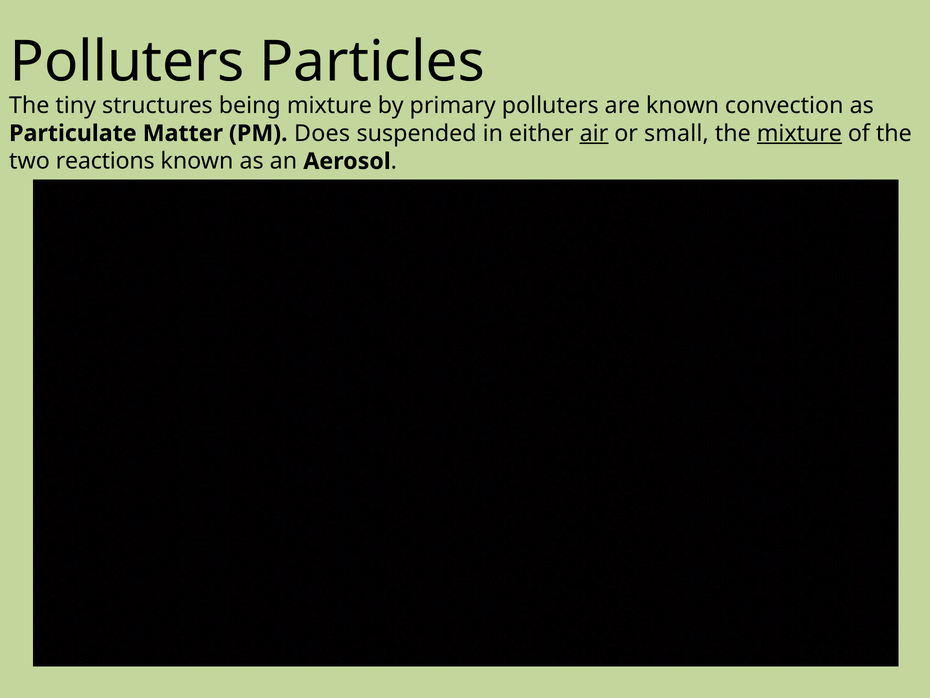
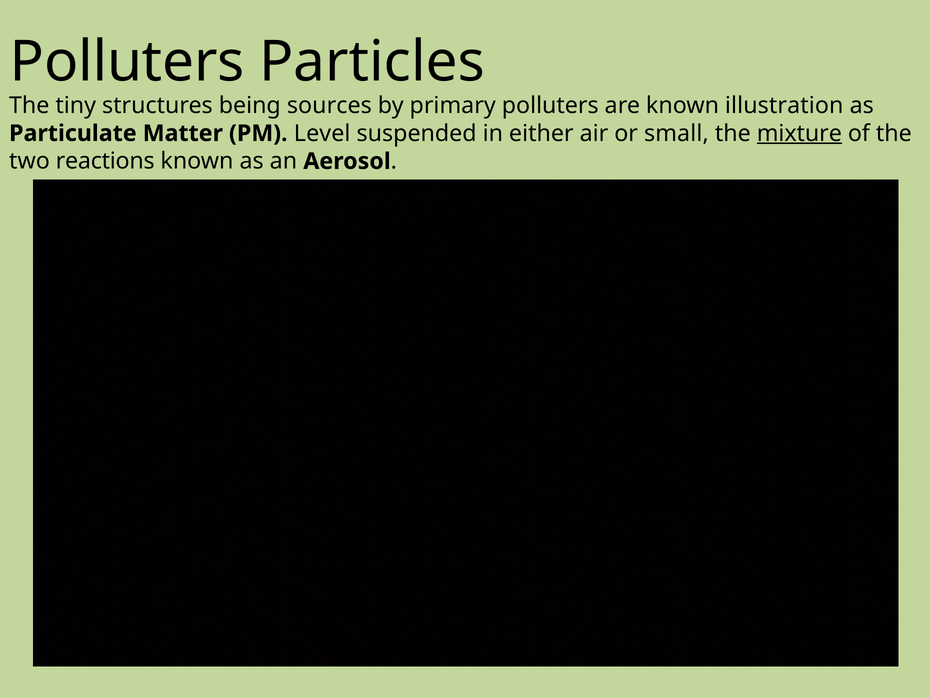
being mixture: mixture -> sources (329, 105)
convection: convection -> illustration (784, 105)
Does: Does -> Level (322, 133)
air underline: present -> none (594, 133)
